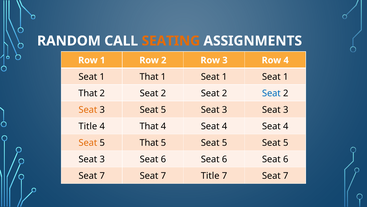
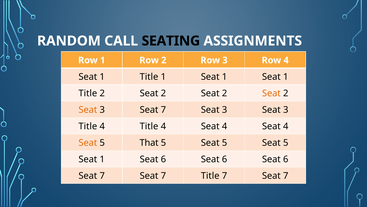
SEATING colour: orange -> black (171, 41)
That: That -> Title (149, 77)
That: That -> Title (88, 93)
Seat colour: blue -> orange (271, 93)
3 Seat 5: 5 -> 7 (163, 110)
4 That: That -> Title (149, 126)
3: 3 -> 1 (102, 159)
